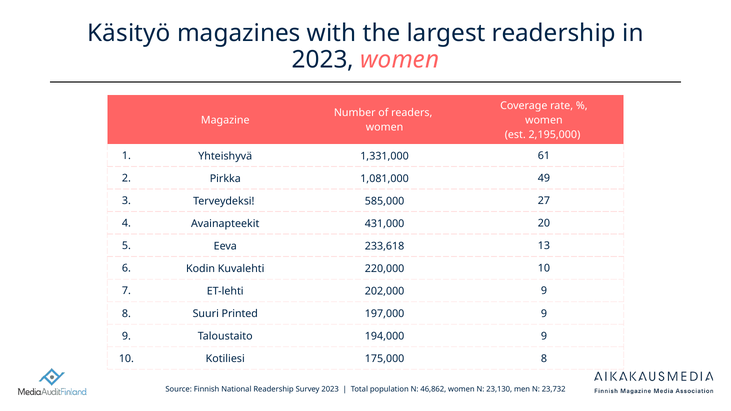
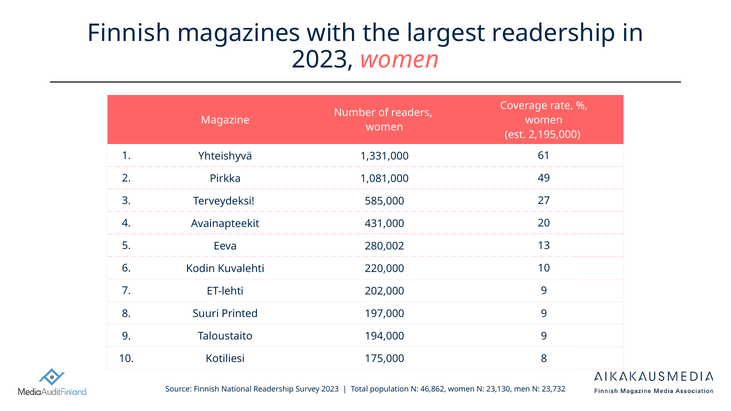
Käsityö: Käsityö -> Finnish (129, 33)
233,618: 233,618 -> 280,002 (385, 246)
